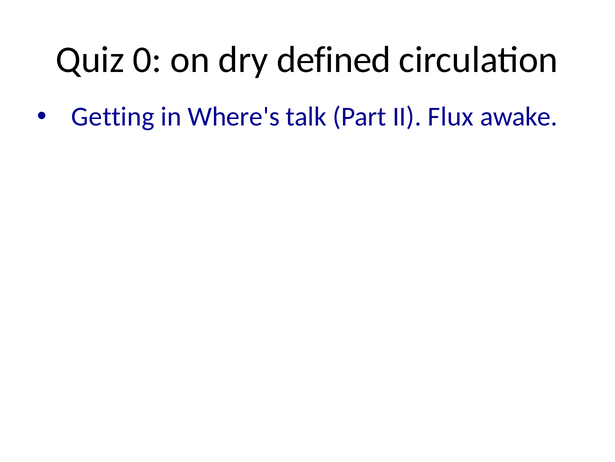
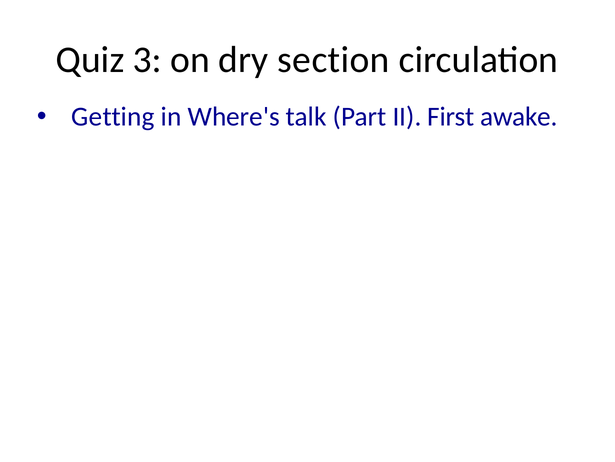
0: 0 -> 3 (147, 60)
defined: defined -> section (333, 60)
Flux: Flux -> First (451, 117)
